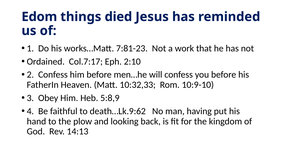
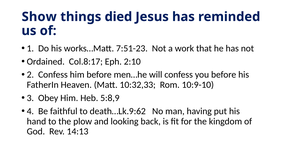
Edom: Edom -> Show (39, 17)
7:81-23: 7:81-23 -> 7:51-23 (132, 48)
Col.7:17: Col.7:17 -> Col.8:17 (86, 61)
